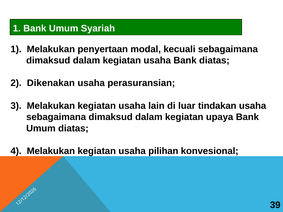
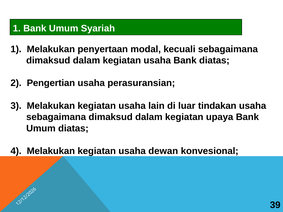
Dikenakan: Dikenakan -> Pengertian (51, 83)
pilihan: pilihan -> dewan (163, 151)
